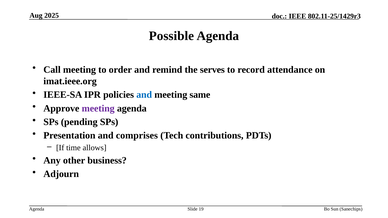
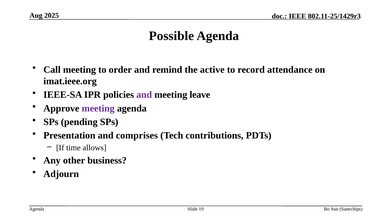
serves: serves -> active (212, 70)
and colour: blue -> purple (144, 95)
same: same -> leave (200, 95)
